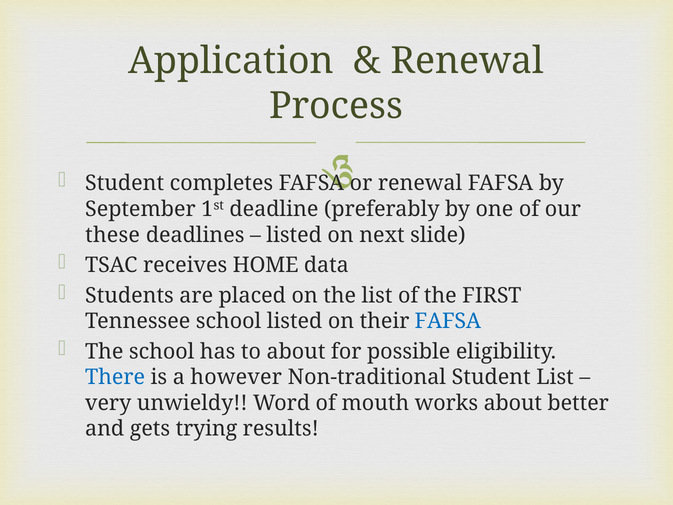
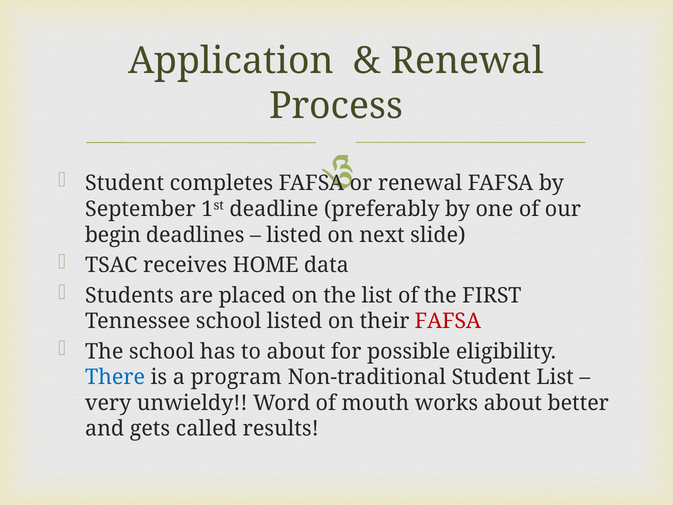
these: these -> begin (113, 235)
FAFSA colour: blue -> red (448, 321)
however: however -> program (236, 377)
trying: trying -> called (206, 429)
